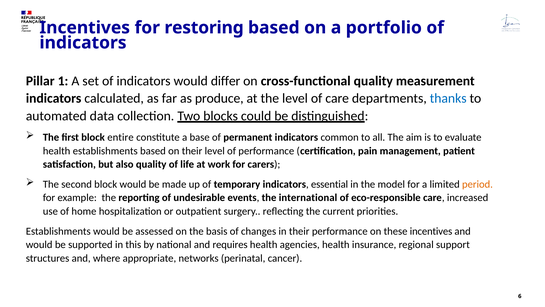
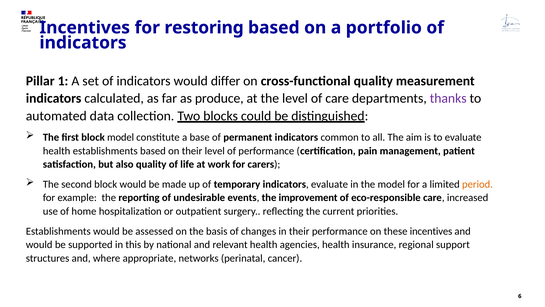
thanks colour: blue -> purple (448, 98)
block entire: entire -> model (121, 137)
indicators essential: essential -> evaluate (330, 184)
international: international -> improvement (308, 198)
requires: requires -> relevant (230, 244)
